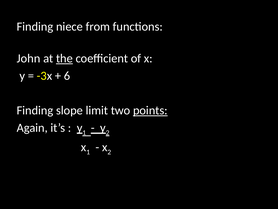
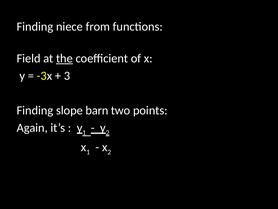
John: John -> Field (29, 58)
6: 6 -> 3 (67, 76)
limit: limit -> barn (97, 110)
points underline: present -> none (150, 110)
